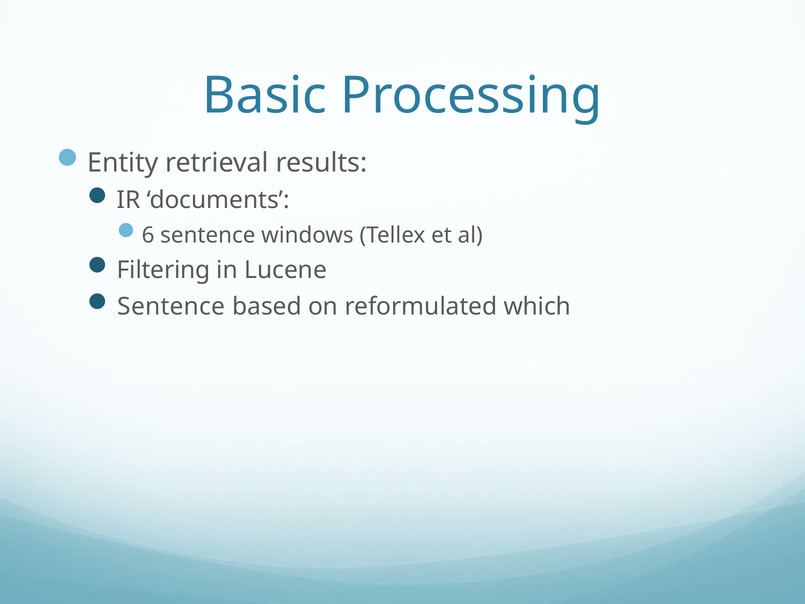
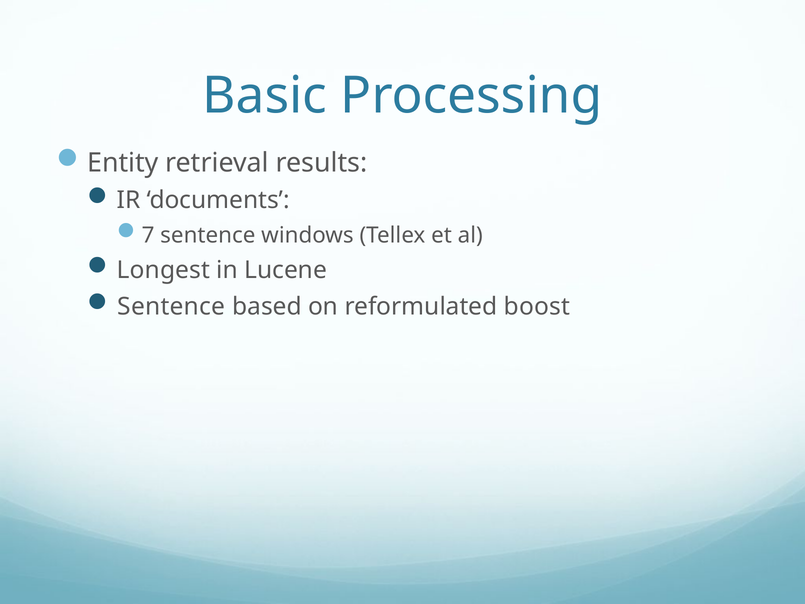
6: 6 -> 7 (148, 235)
Filtering: Filtering -> Longest (163, 270)
which: which -> boost (537, 306)
